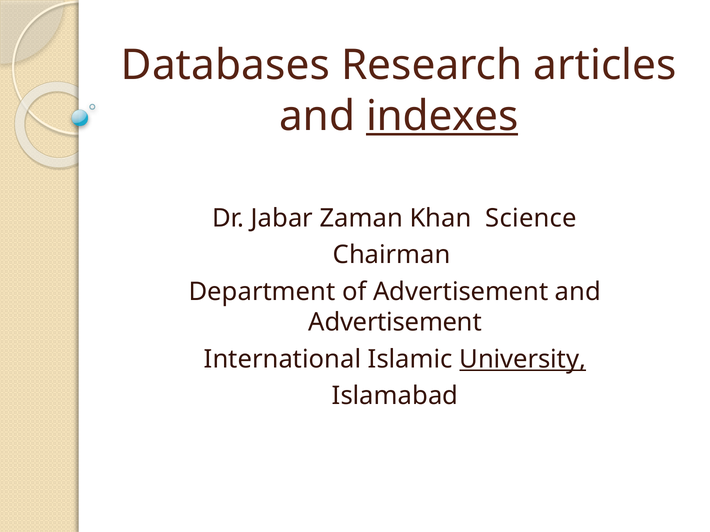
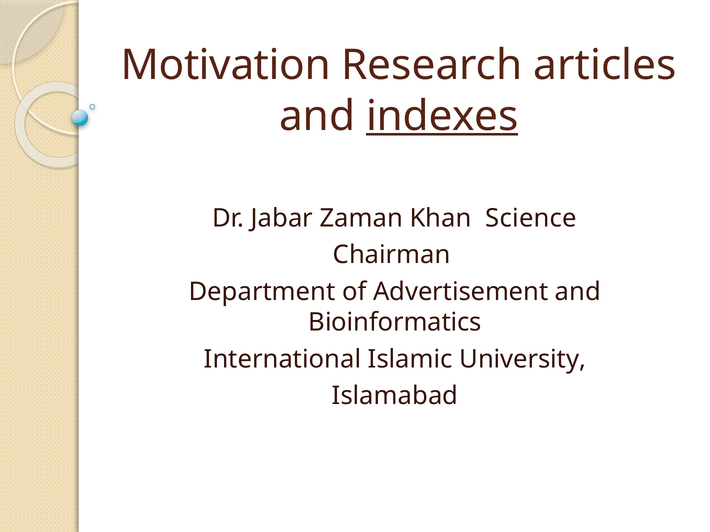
Databases: Databases -> Motivation (226, 65)
Advertisement: Advertisement -> Bioinformatics (395, 323)
University underline: present -> none (523, 360)
